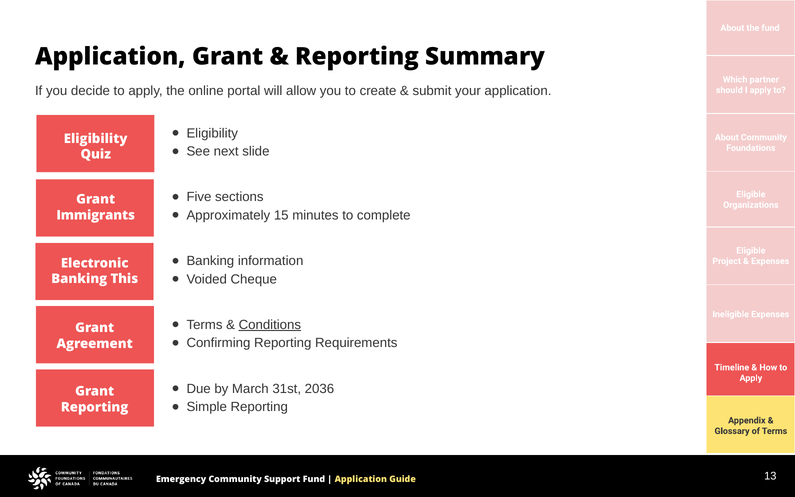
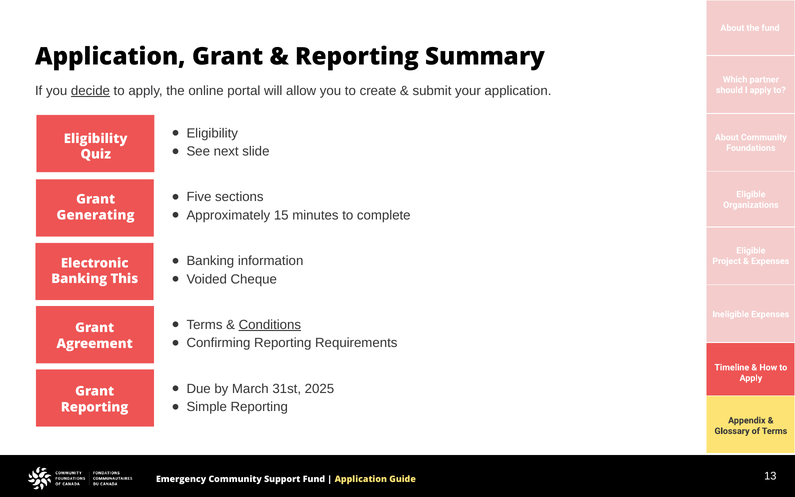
decide underline: none -> present (90, 91)
Immigrants: Immigrants -> Generating (96, 215)
2036: 2036 -> 2025 (319, 389)
